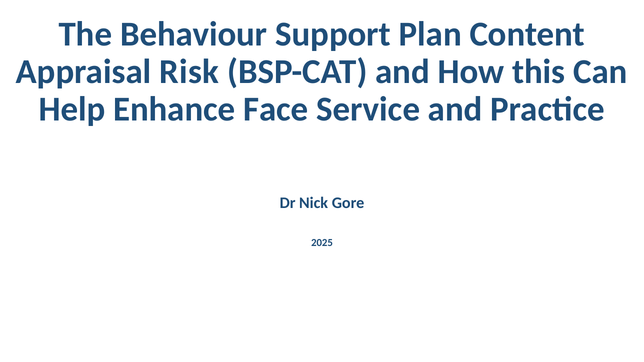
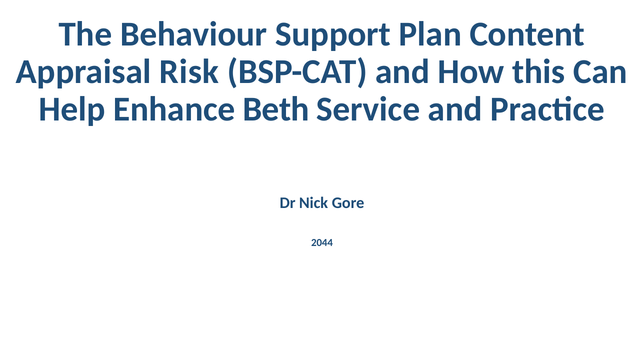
Face: Face -> Beth (276, 109)
2025: 2025 -> 2044 (322, 243)
